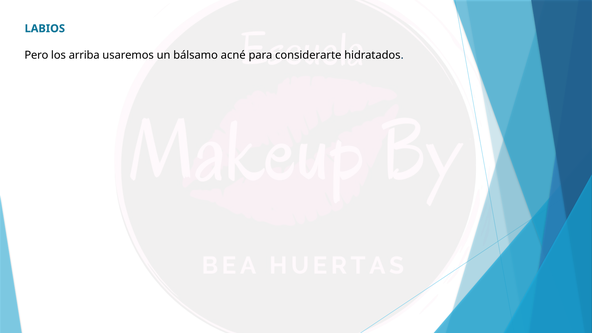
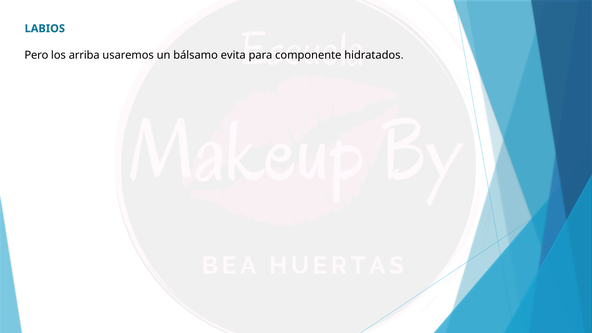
acné: acné -> evita (233, 55)
considerarte: considerarte -> componente (308, 55)
